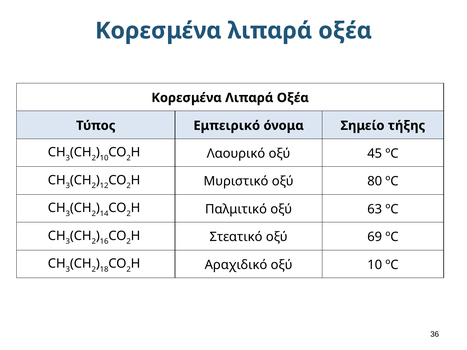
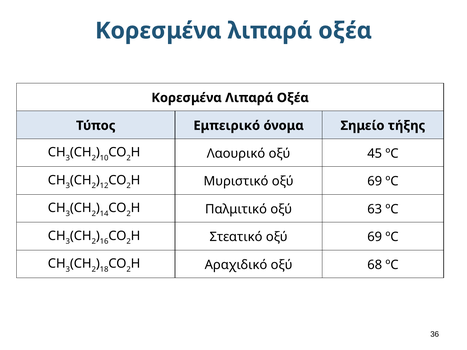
Μυριστικό οξύ 80: 80 -> 69 (375, 181)
οξύ 10: 10 -> 68 (375, 265)
